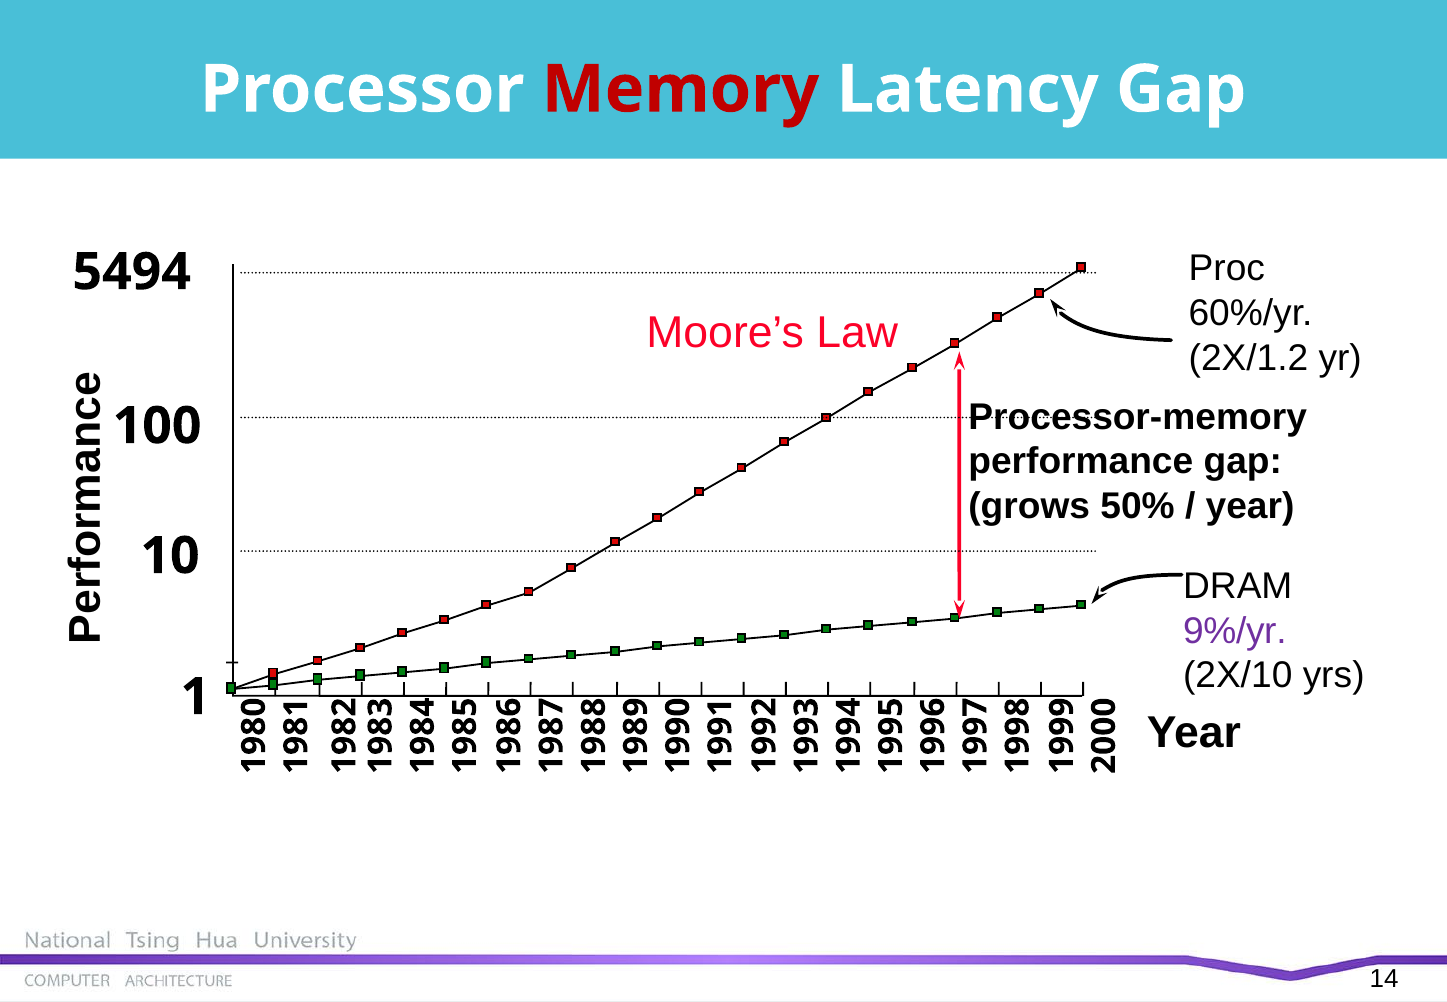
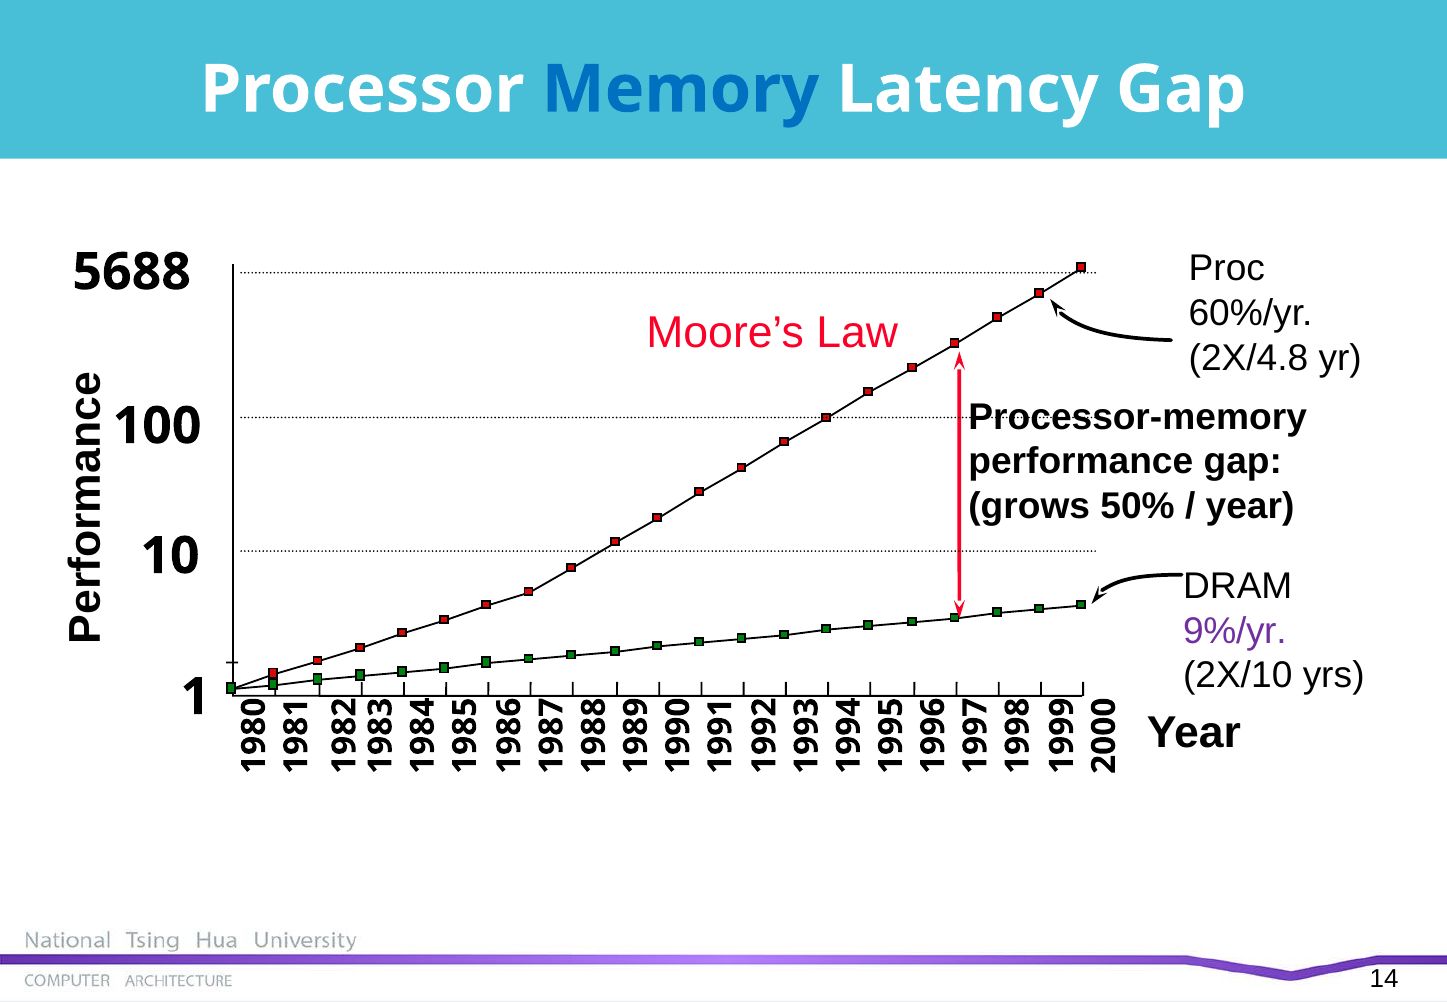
Memory colour: red -> blue (680, 89)
5494: 5494 -> 5688 (132, 272)
2X/1.2: 2X/1.2 -> 2X/4.8 (1248, 358)
